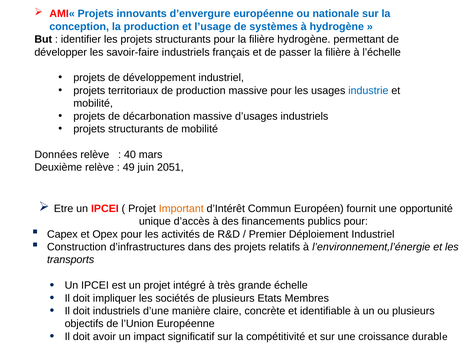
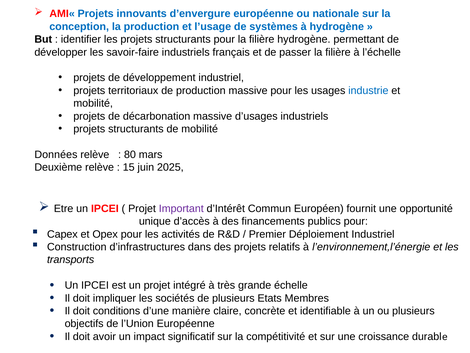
40: 40 -> 80 (130, 154)
49: 49 -> 15 (129, 167)
2051: 2051 -> 2025 (170, 167)
Important colour: orange -> purple (181, 208)
doit industriels: industriels -> conditions (117, 311)
